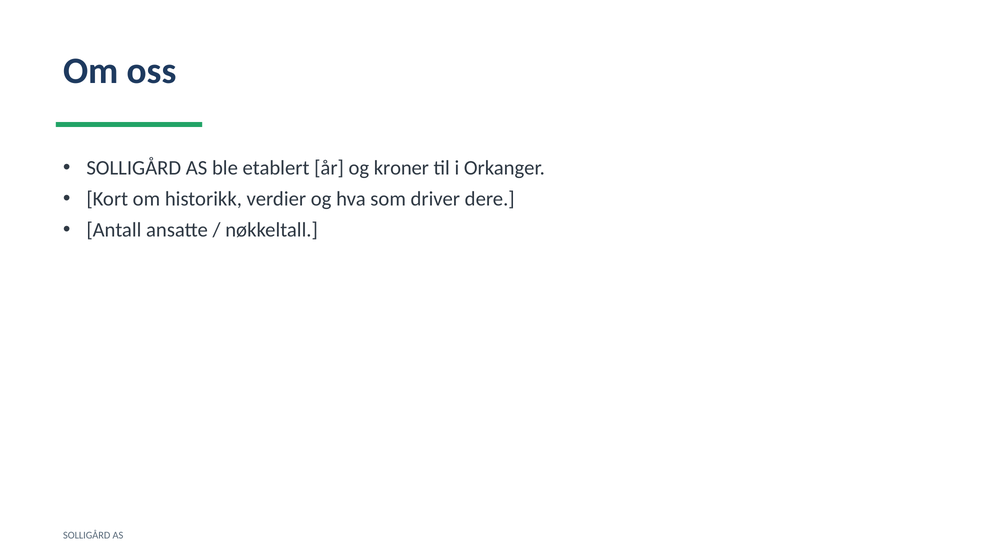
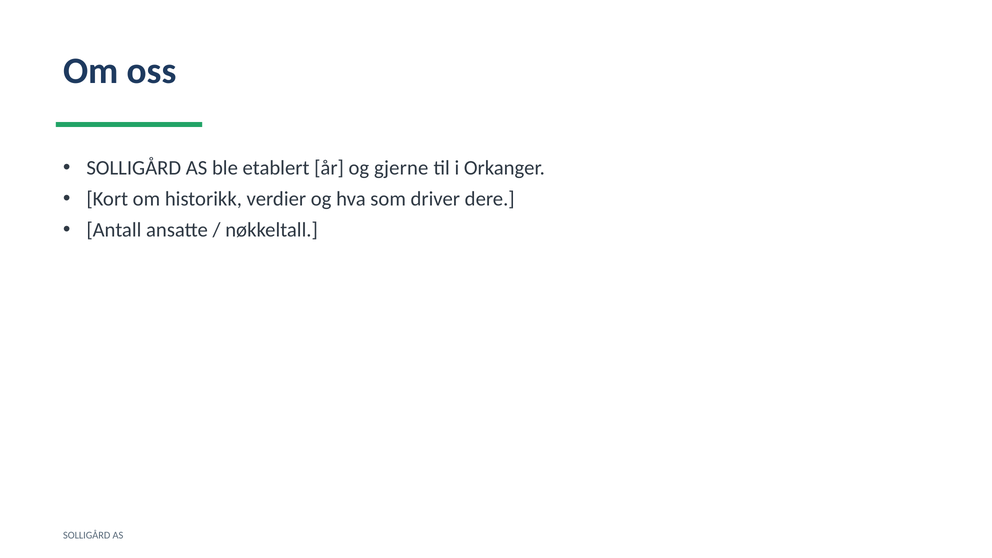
kroner: kroner -> gjerne (401, 168)
